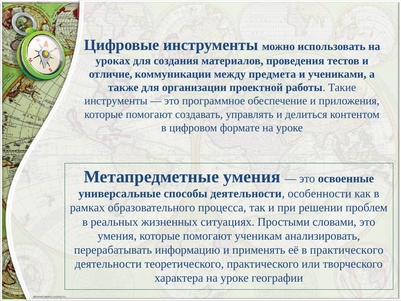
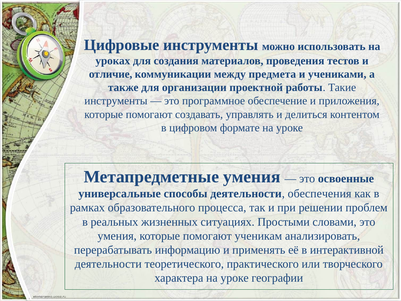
особенности: особенности -> обеспечения (320, 194)
в практического: практического -> интерактивной (347, 250)
